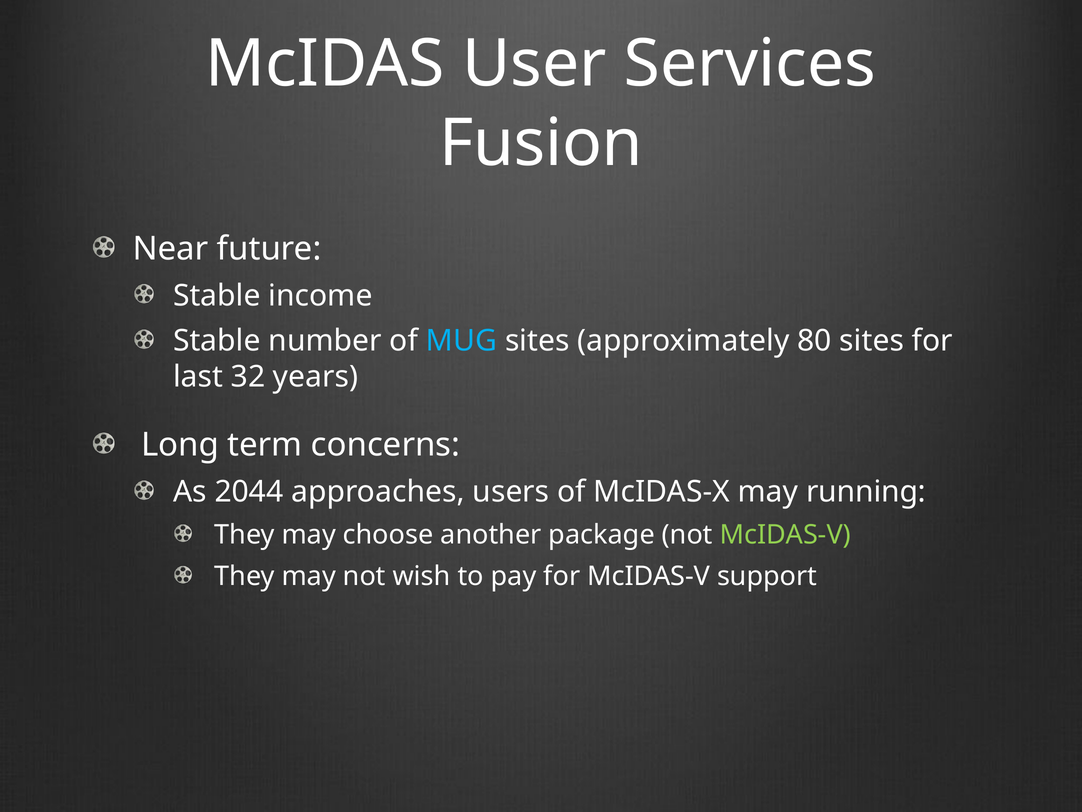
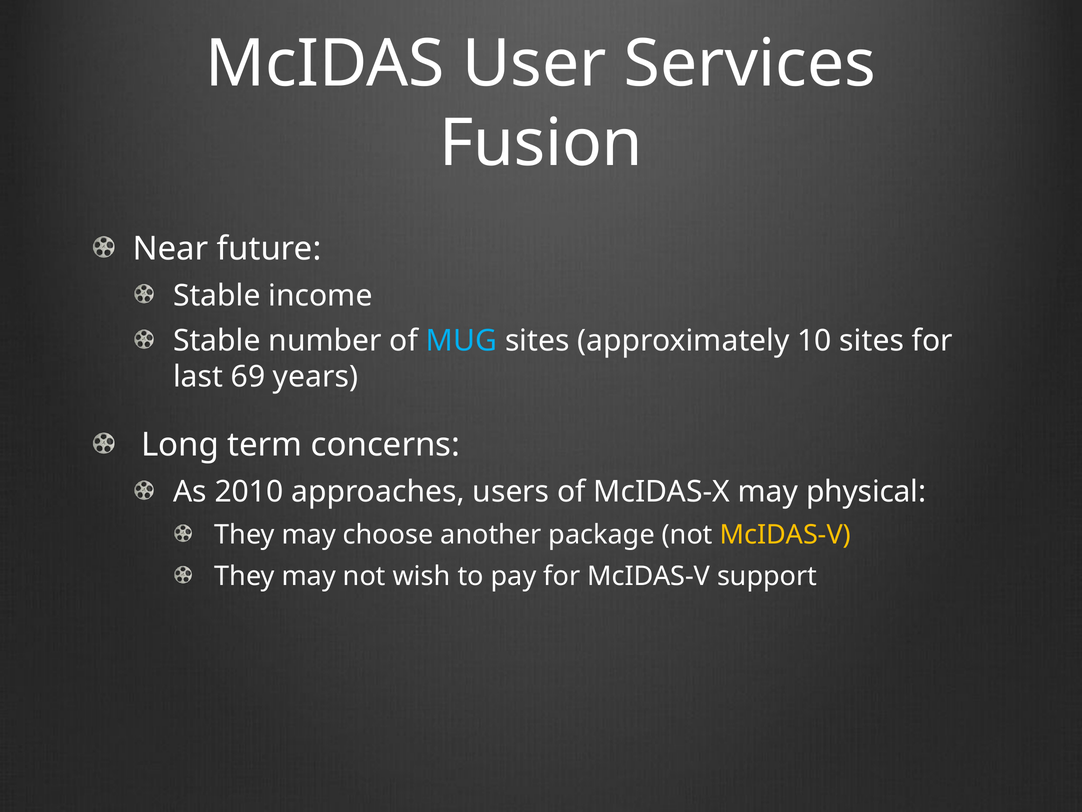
80: 80 -> 10 (814, 341)
32: 32 -> 69 (248, 377)
2044: 2044 -> 2010 (249, 491)
running: running -> physical (866, 491)
McIDAS-V colour: light green -> yellow (785, 535)
